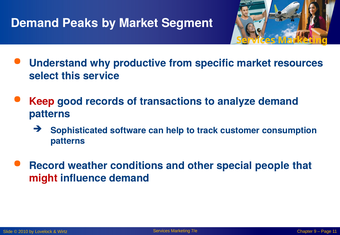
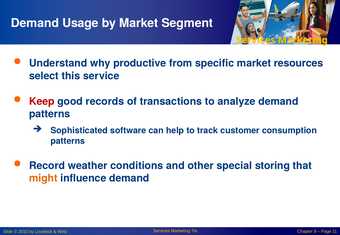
Peaks: Peaks -> Usage (80, 23)
people: people -> storing (272, 166)
might colour: red -> orange (43, 179)
